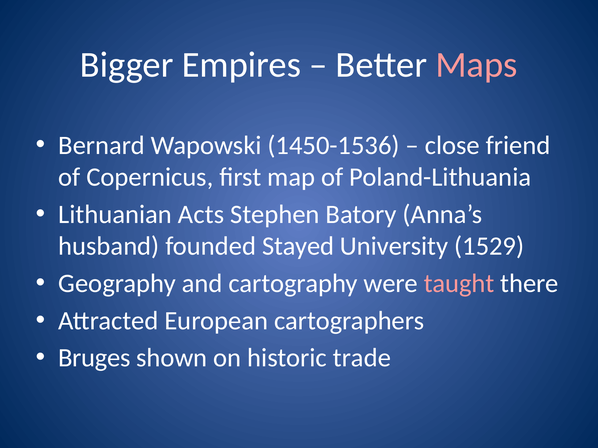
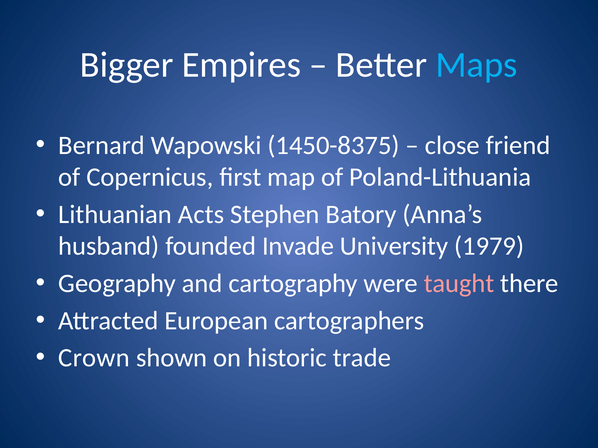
Maps colour: pink -> light blue (477, 65)
1450-1536: 1450-1536 -> 1450-8375 (334, 145)
Stayed: Stayed -> Invade (298, 247)
1529: 1529 -> 1979 (489, 247)
Bruges: Bruges -> Crown (94, 358)
